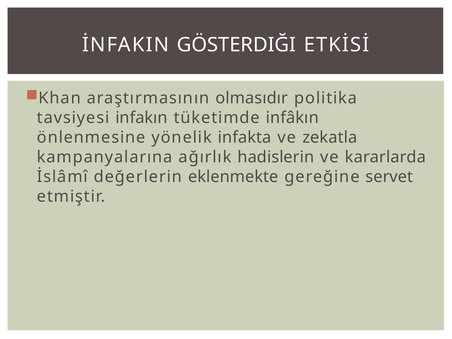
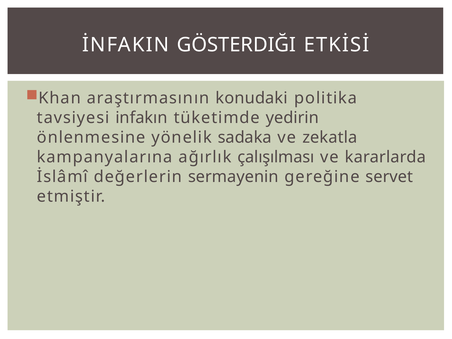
olmasıdır: olmasıdır -> konudaki (252, 98)
infâkın: infâkın -> yedirin (292, 118)
infakta: infakta -> sadaka (245, 137)
hadislerin: hadislerin -> çalışılması (276, 157)
eklenmekte: eklenmekte -> sermayenin (233, 177)
